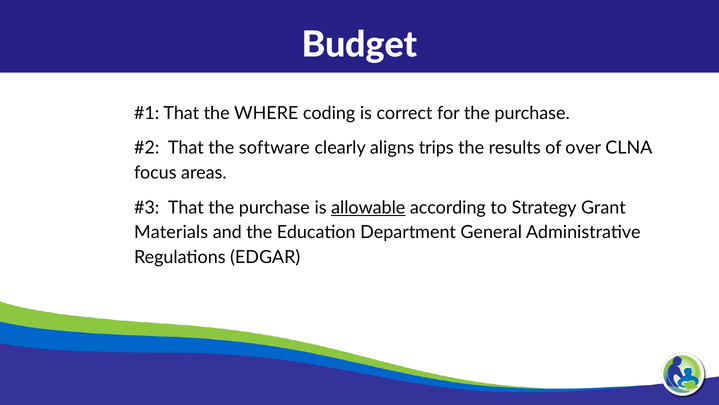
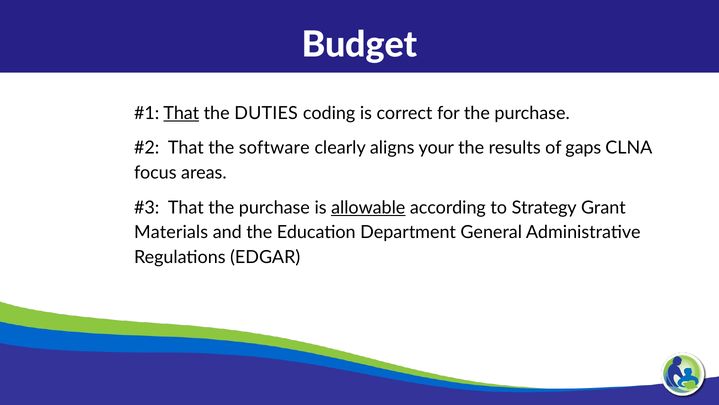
That underline: none -> present (181, 113)
WHERE: WHERE -> DUTIES (266, 113)
trips: trips -> your (436, 148)
over: over -> gaps (583, 148)
